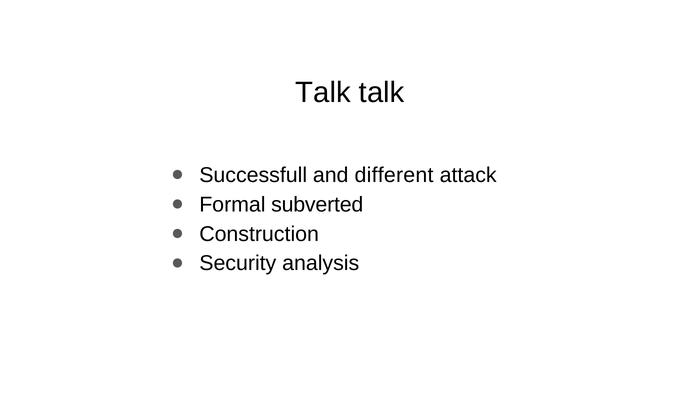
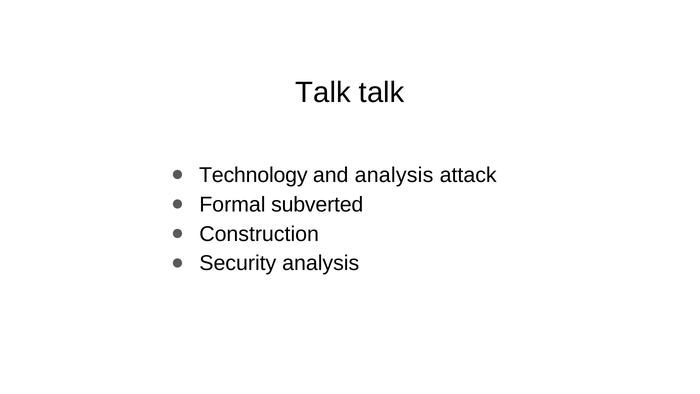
Successfull: Successfull -> Technology (253, 175)
and different: different -> analysis (394, 175)
